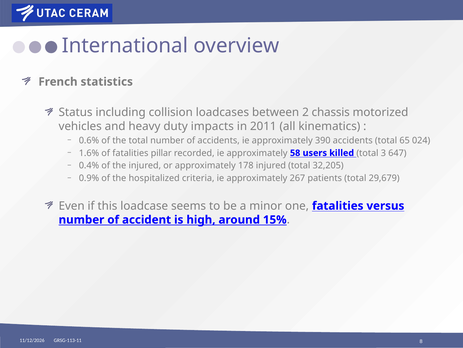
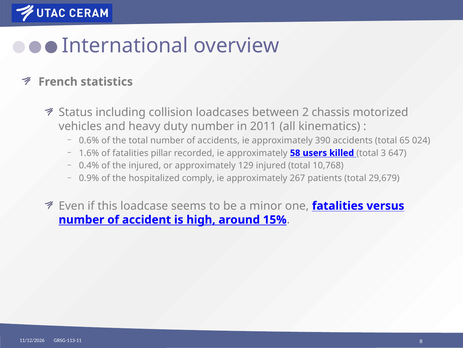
duty impacts: impacts -> number (212, 126)
178: 178 -> 129 (246, 165)
32,205: 32,205 -> 10,768 (328, 165)
criteria: criteria -> comply (198, 178)
